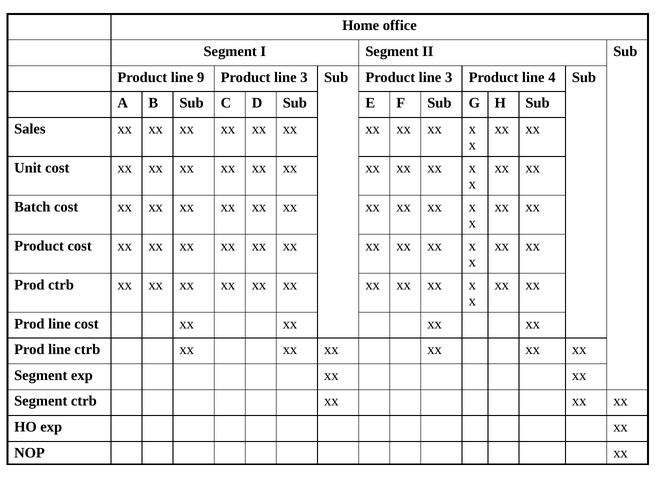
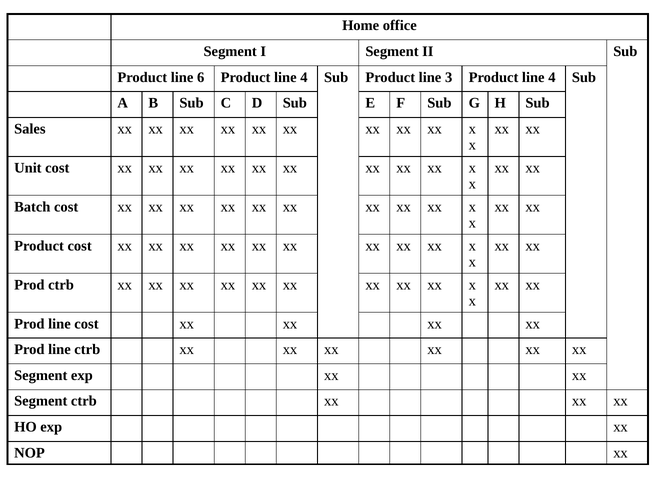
9: 9 -> 6 (201, 77)
3: 3 -> 4 (304, 77)
